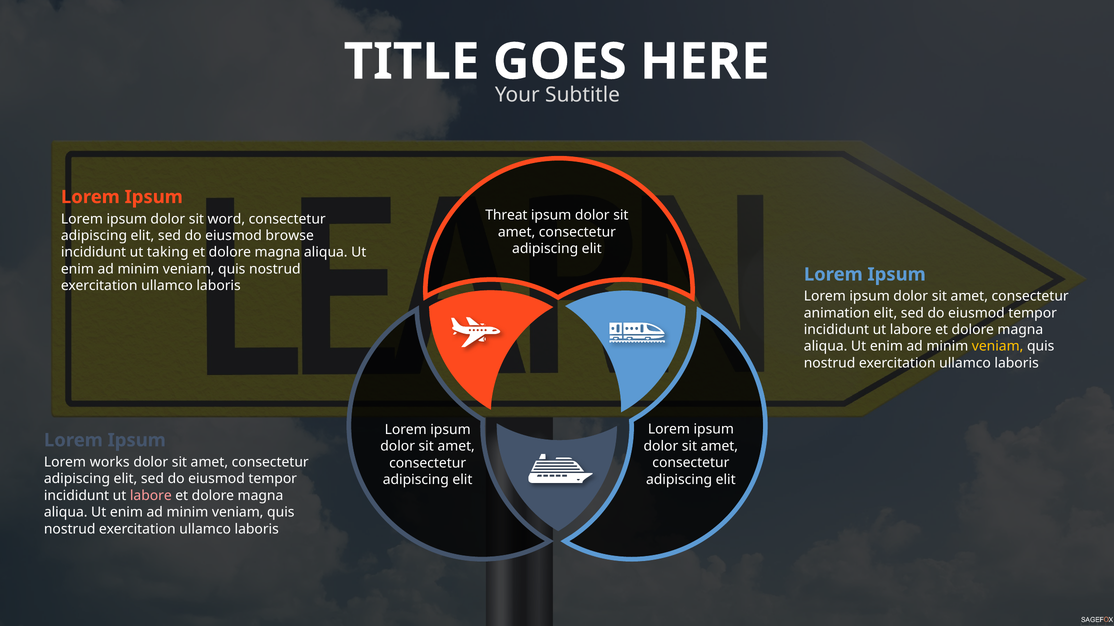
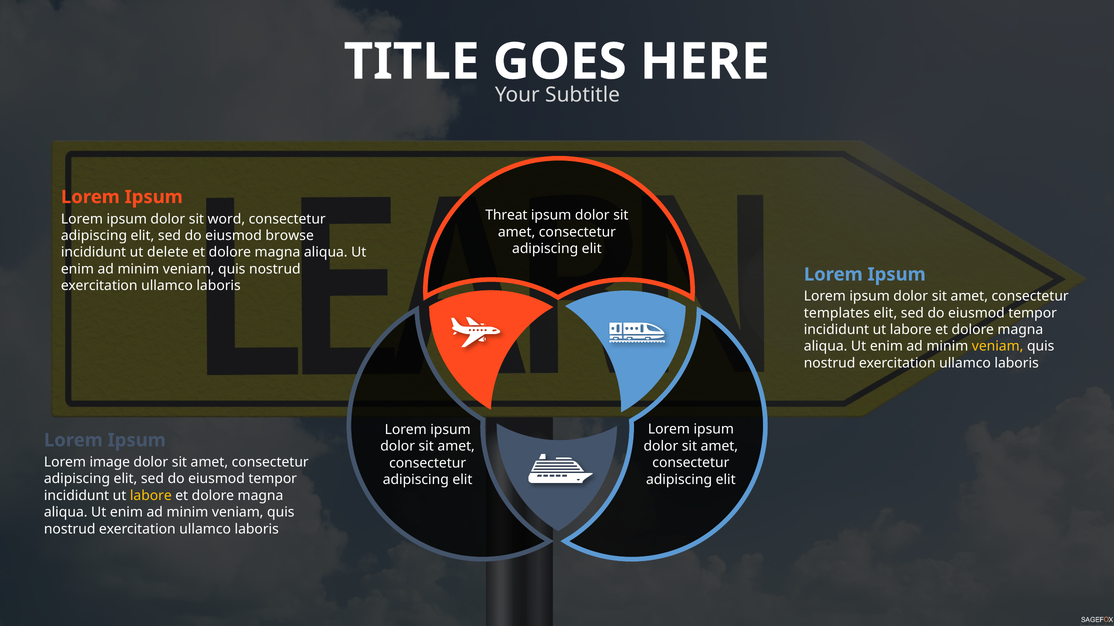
taking: taking -> delete (168, 253)
animation: animation -> templates (837, 313)
works: works -> image (110, 463)
labore colour: pink -> yellow (151, 496)
